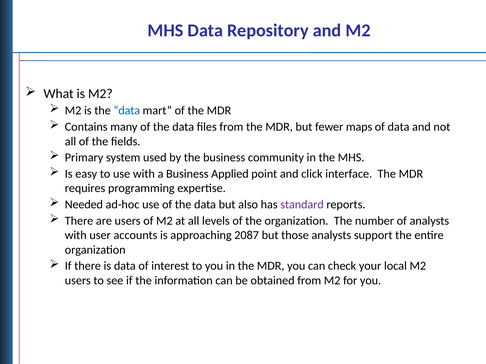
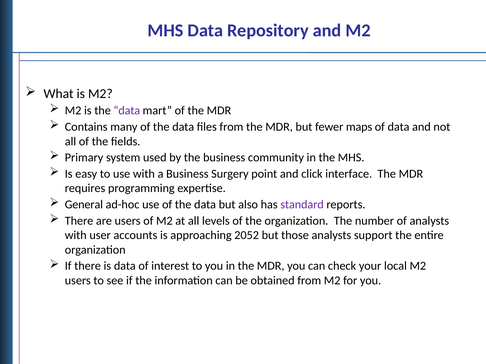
data colour: blue -> purple (127, 111)
Applied: Applied -> Surgery (230, 174)
Needed: Needed -> General (84, 205)
2087: 2087 -> 2052 (247, 236)
